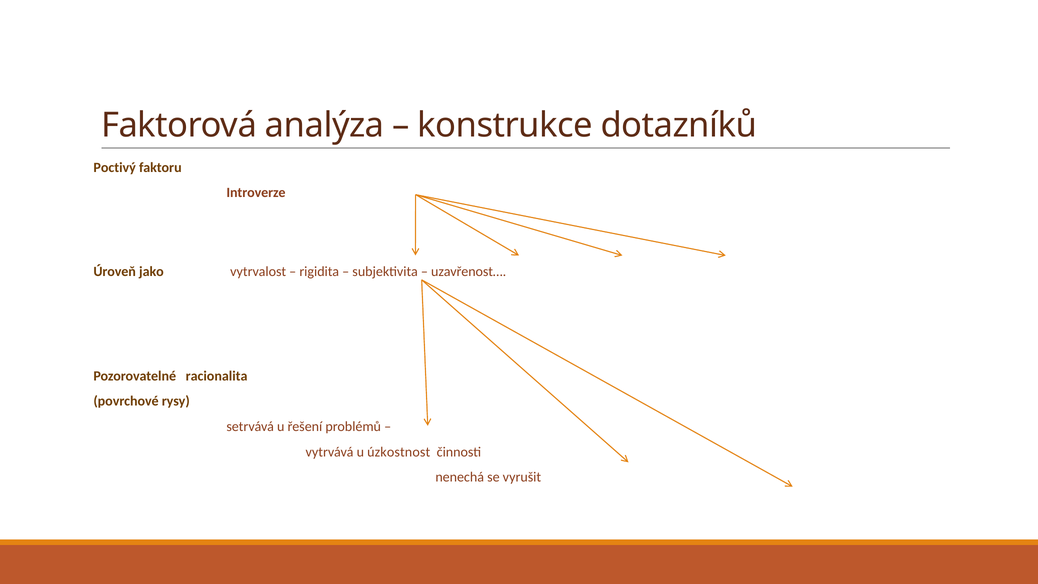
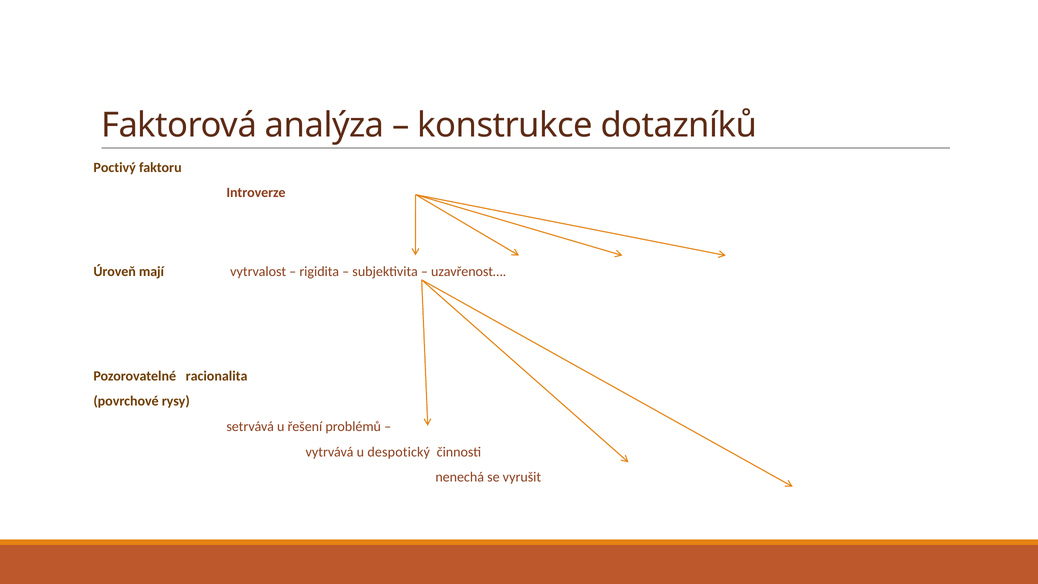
jako: jako -> mají (151, 272)
úzkostnost: úzkostnost -> despotický (399, 452)
